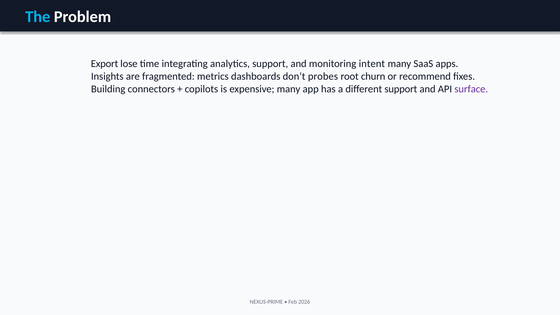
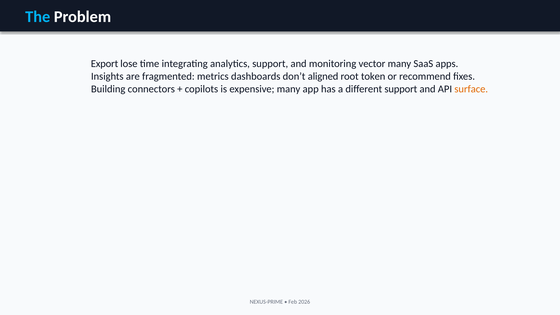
intent: intent -> vector (372, 64)
probes: probes -> aligned (323, 76)
churn: churn -> token (373, 76)
surface colour: purple -> orange (471, 89)
